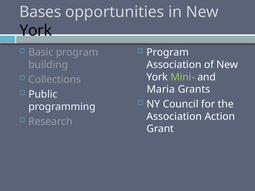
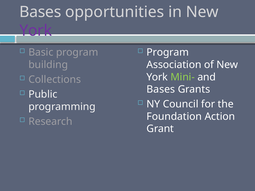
York colour: black -> purple (36, 31)
Maria: Maria -> Bases (161, 89)
Association: Association -> Foundation (174, 117)
